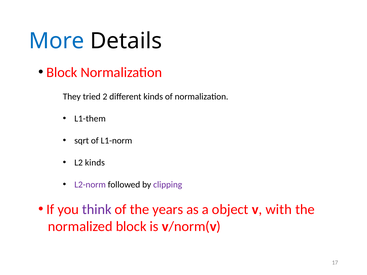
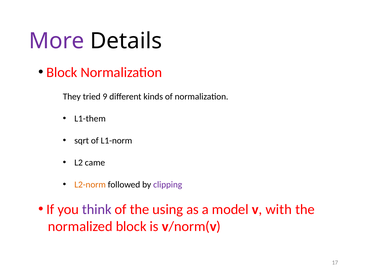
More colour: blue -> purple (57, 41)
2: 2 -> 9 (105, 97)
L2 kinds: kinds -> came (95, 163)
L2-norm colour: purple -> orange (90, 185)
years: years -> using (168, 210)
object: object -> model (230, 210)
